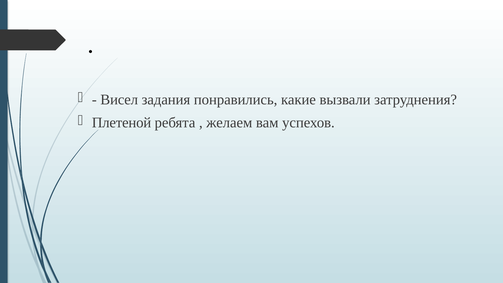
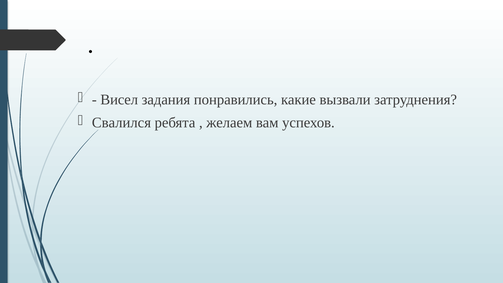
Плетеной: Плетеной -> Свалился (121, 123)
